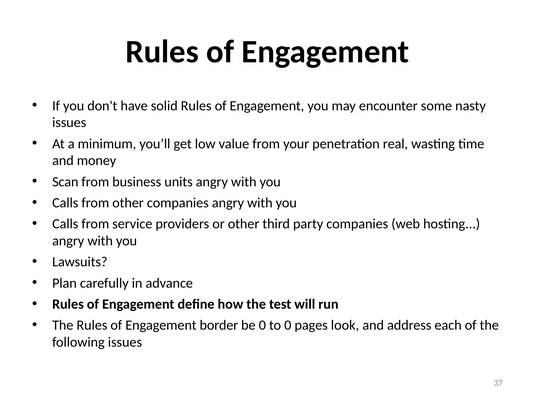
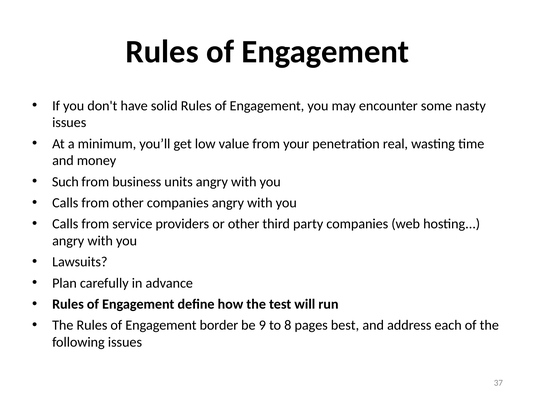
Scan: Scan -> Such (65, 182)
be 0: 0 -> 9 (262, 325)
to 0: 0 -> 8 (288, 325)
look: look -> best (345, 325)
